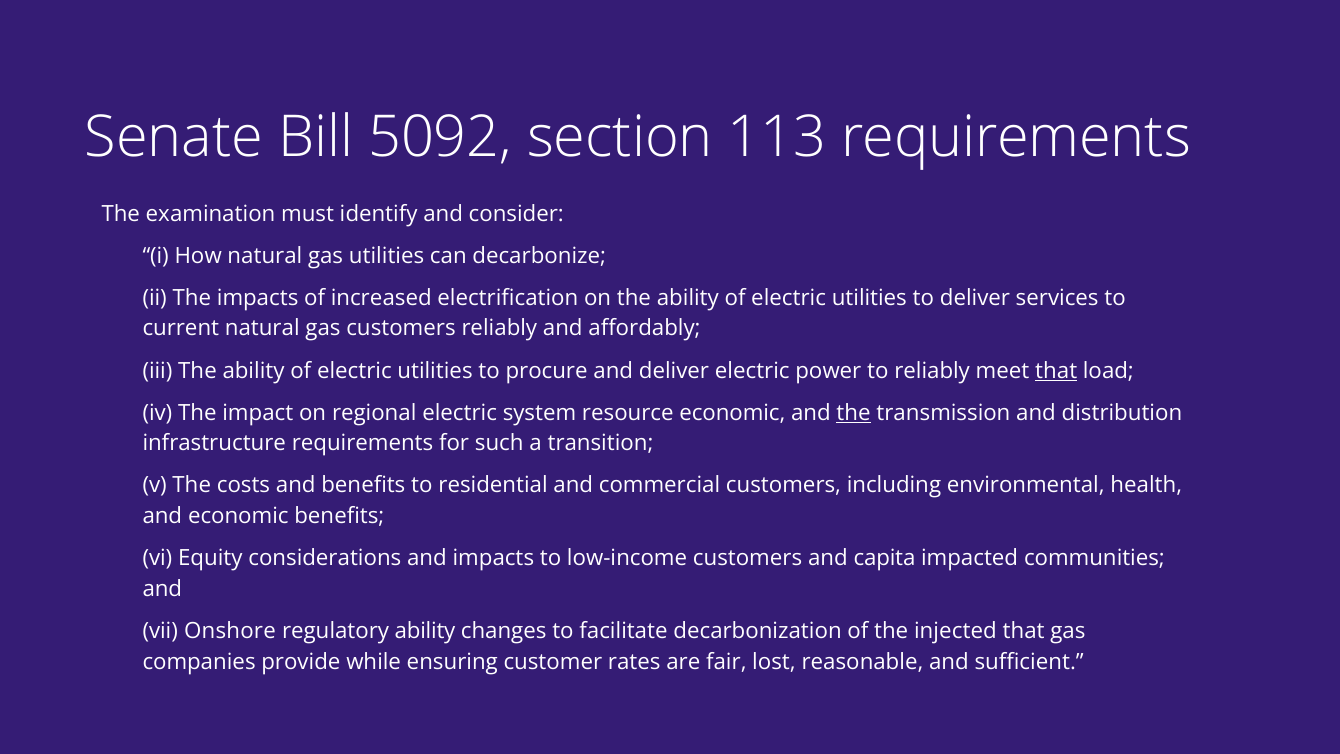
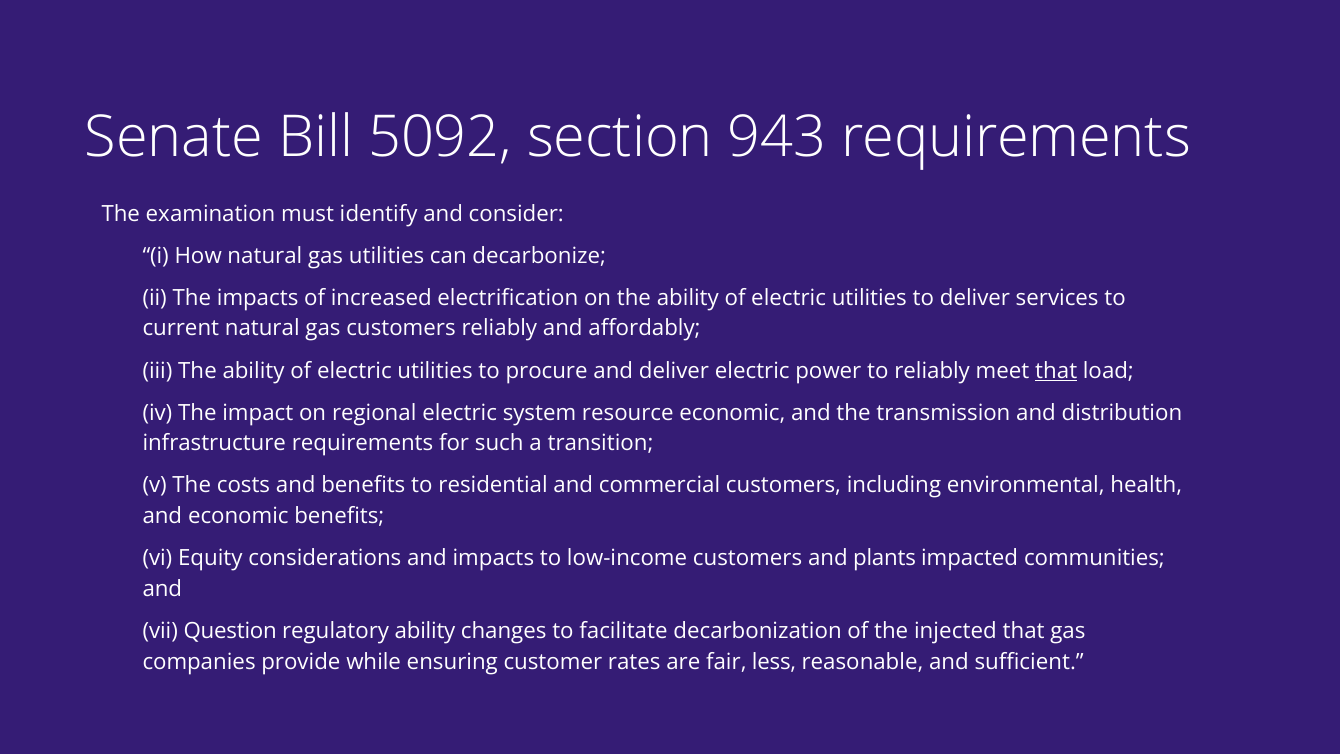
113: 113 -> 943 (777, 138)
the underline: present -> none (854, 413)
capita: capita -> plants (884, 558)
Onshore: Onshore -> Question (230, 631)
lost: lost -> less (774, 662)
